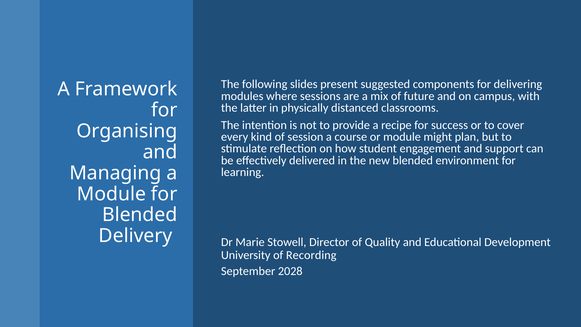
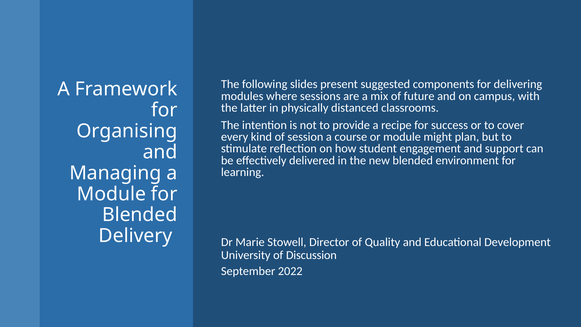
Recording: Recording -> Discussion (311, 255)
2028: 2028 -> 2022 (290, 271)
